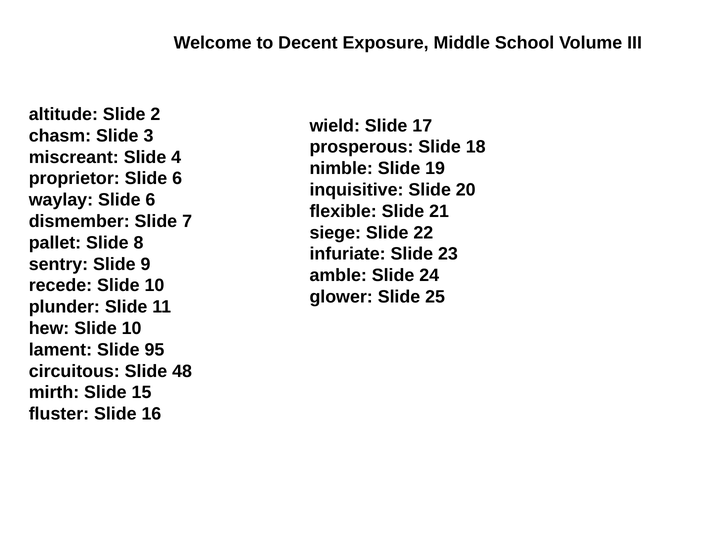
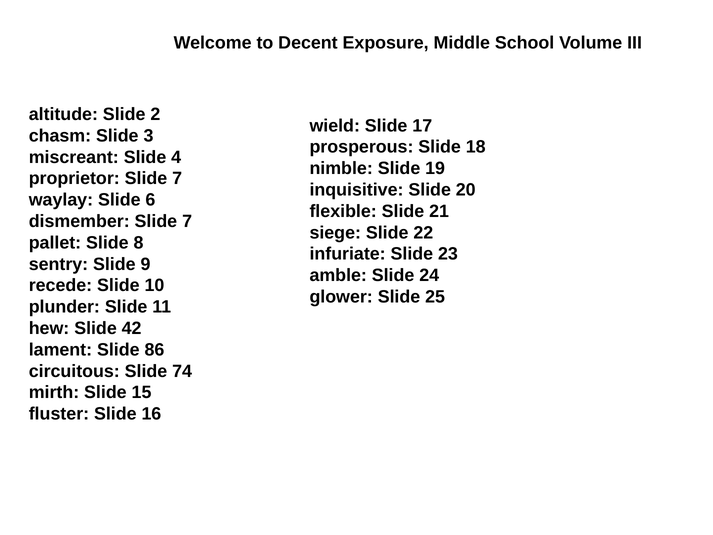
proprietor Slide 6: 6 -> 7 (177, 178)
hew Slide 10: 10 -> 42 (132, 328)
95: 95 -> 86 (154, 350)
48: 48 -> 74 (182, 371)
